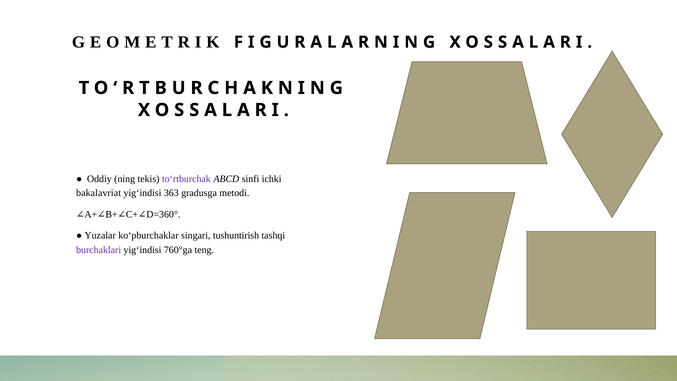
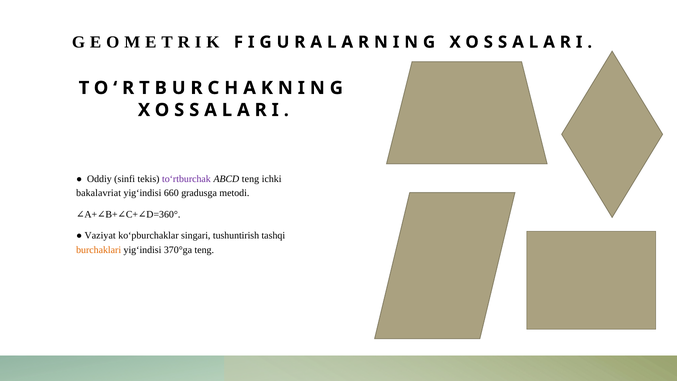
ning: ning -> sinfi (125, 179)
ABCD sinfi: sinfi -> teng (250, 179)
363: 363 -> 660 (171, 193)
Yuzalar: Yuzalar -> Vaziyat (100, 236)
burchaklari colour: purple -> orange (99, 250)
760°ga: 760°ga -> 370°ga (178, 250)
